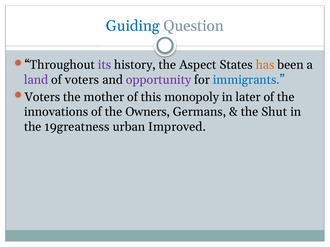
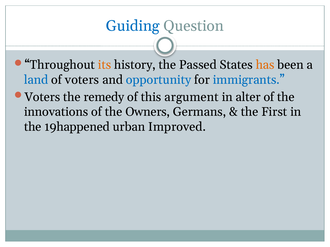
its colour: purple -> orange (105, 65)
Aspect: Aspect -> Passed (198, 65)
land colour: purple -> blue (36, 80)
opportunity colour: purple -> blue (159, 80)
mother: mother -> remedy (104, 97)
monopoly: monopoly -> argument (192, 97)
later: later -> alter (248, 97)
Shut: Shut -> First (274, 112)
19greatness: 19greatness -> 19happened (77, 127)
